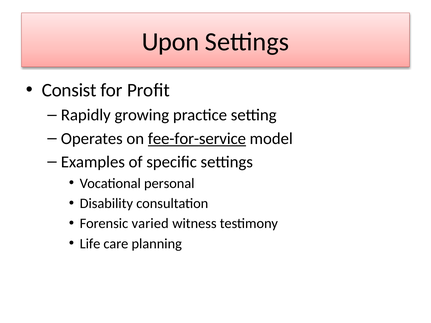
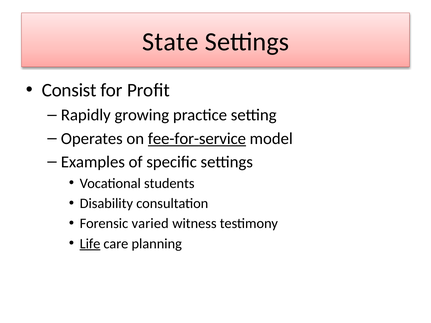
Upon: Upon -> State (170, 42)
personal: personal -> students (169, 184)
Life underline: none -> present (90, 244)
